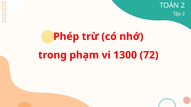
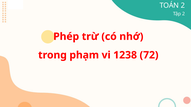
1300: 1300 -> 1238 (125, 55)
